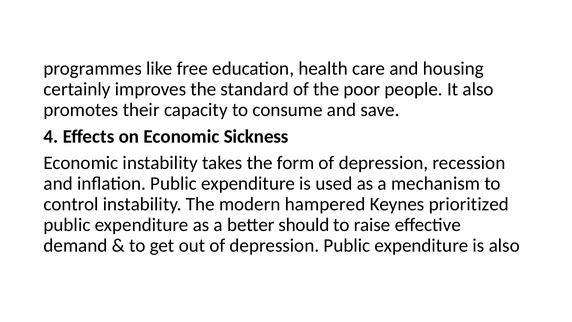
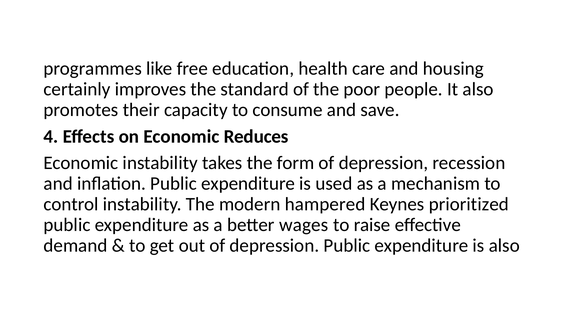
Sickness: Sickness -> Reduces (256, 136)
should: should -> wages (304, 225)
